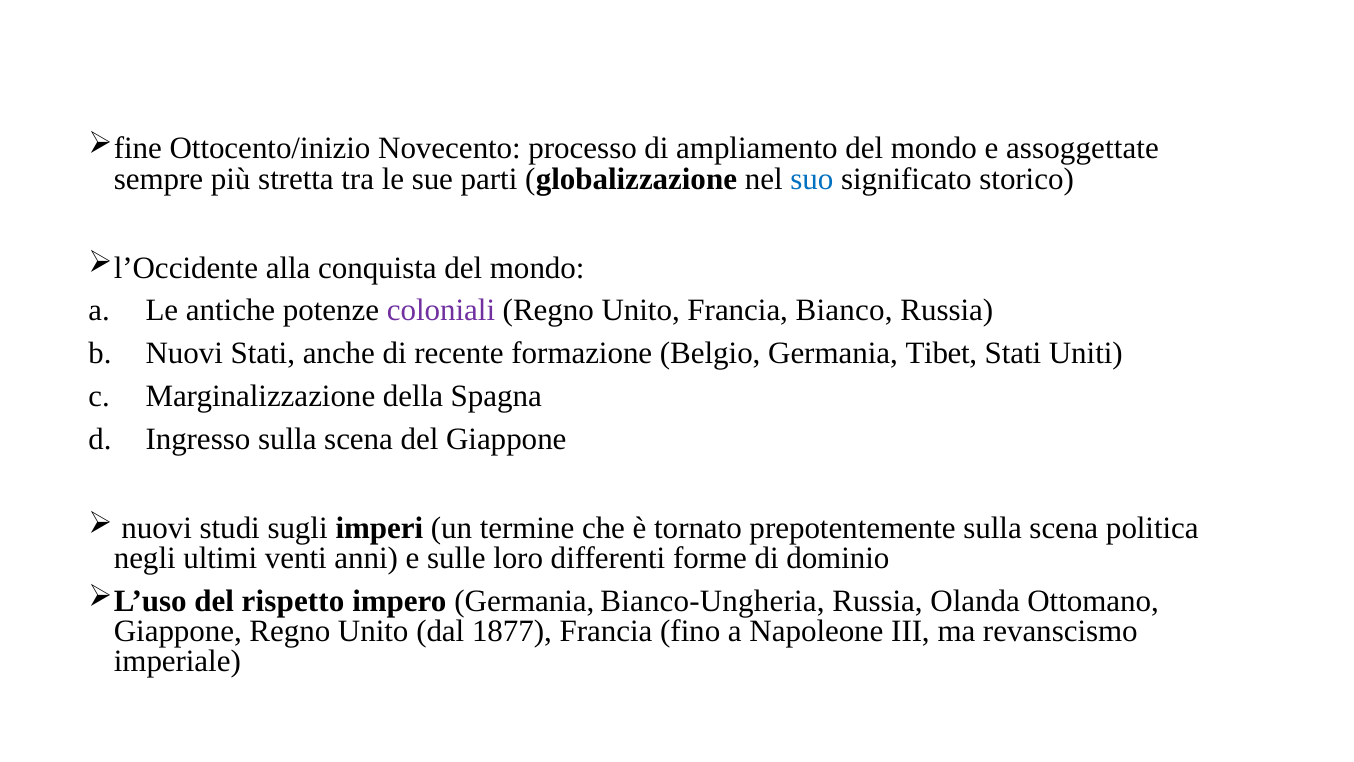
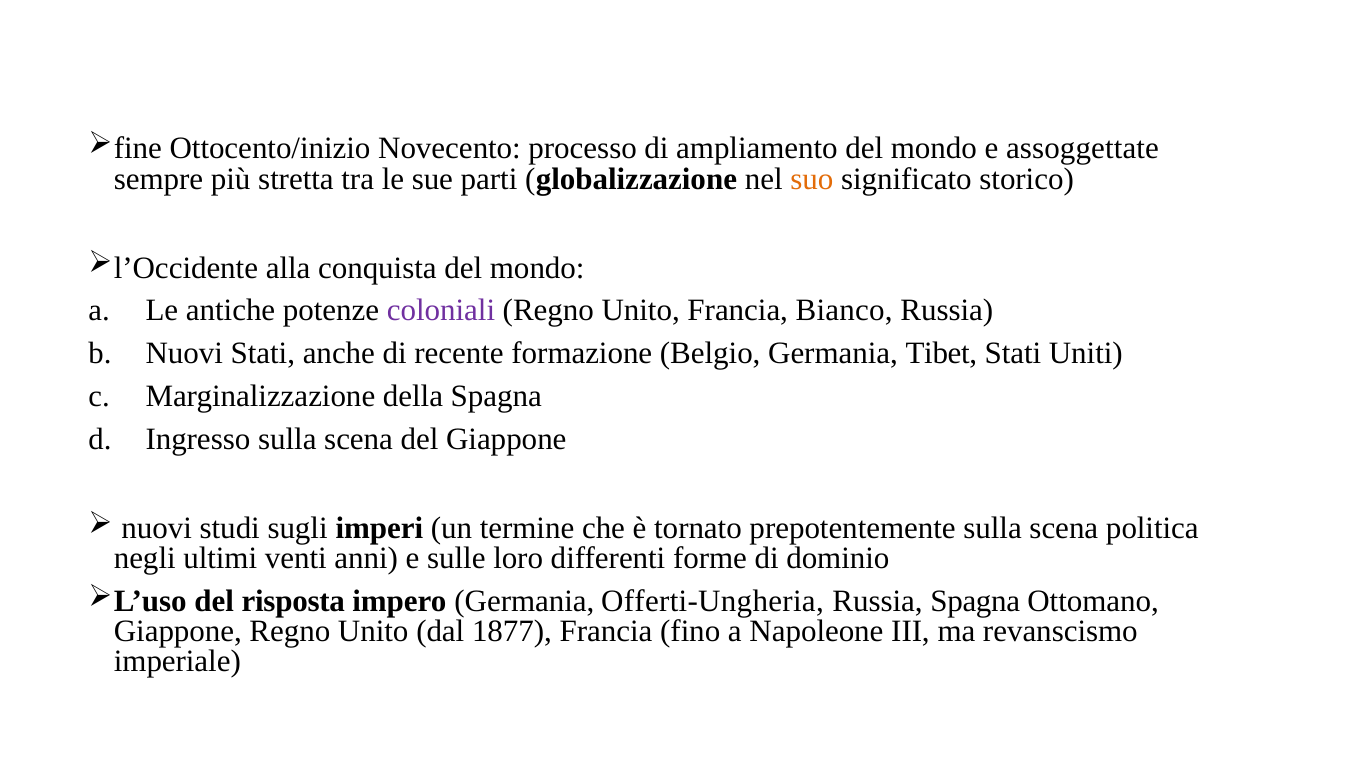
suo colour: blue -> orange (812, 179)
rispetto: rispetto -> risposta (293, 601)
Bianco-Ungheria: Bianco-Ungheria -> Offerti-Ungheria (712, 601)
Russia Olanda: Olanda -> Spagna (975, 601)
